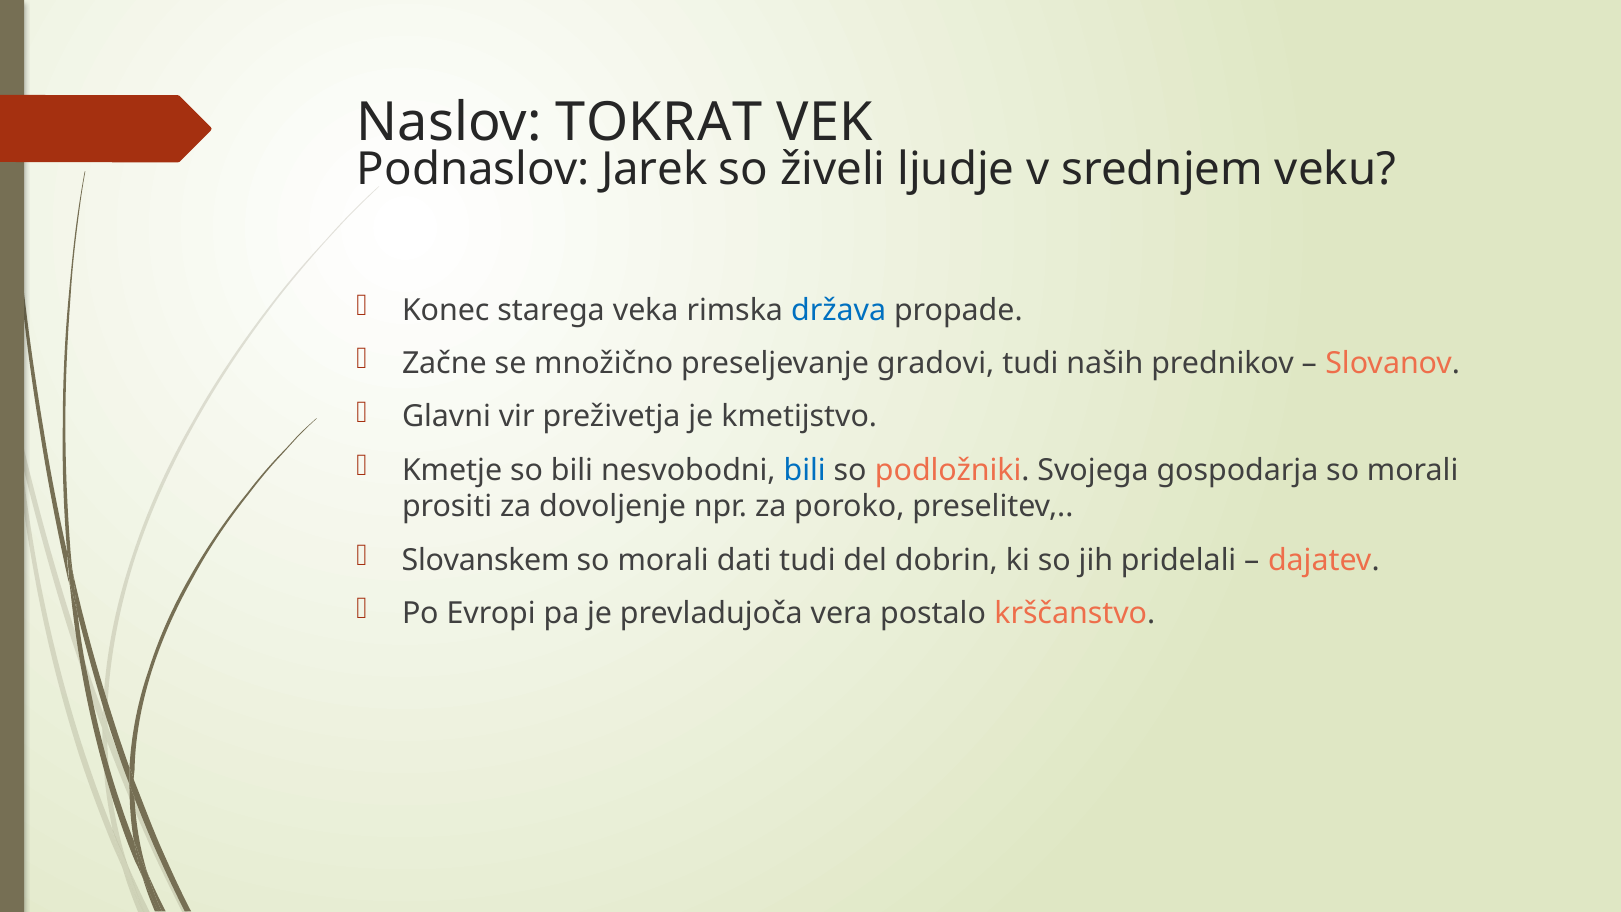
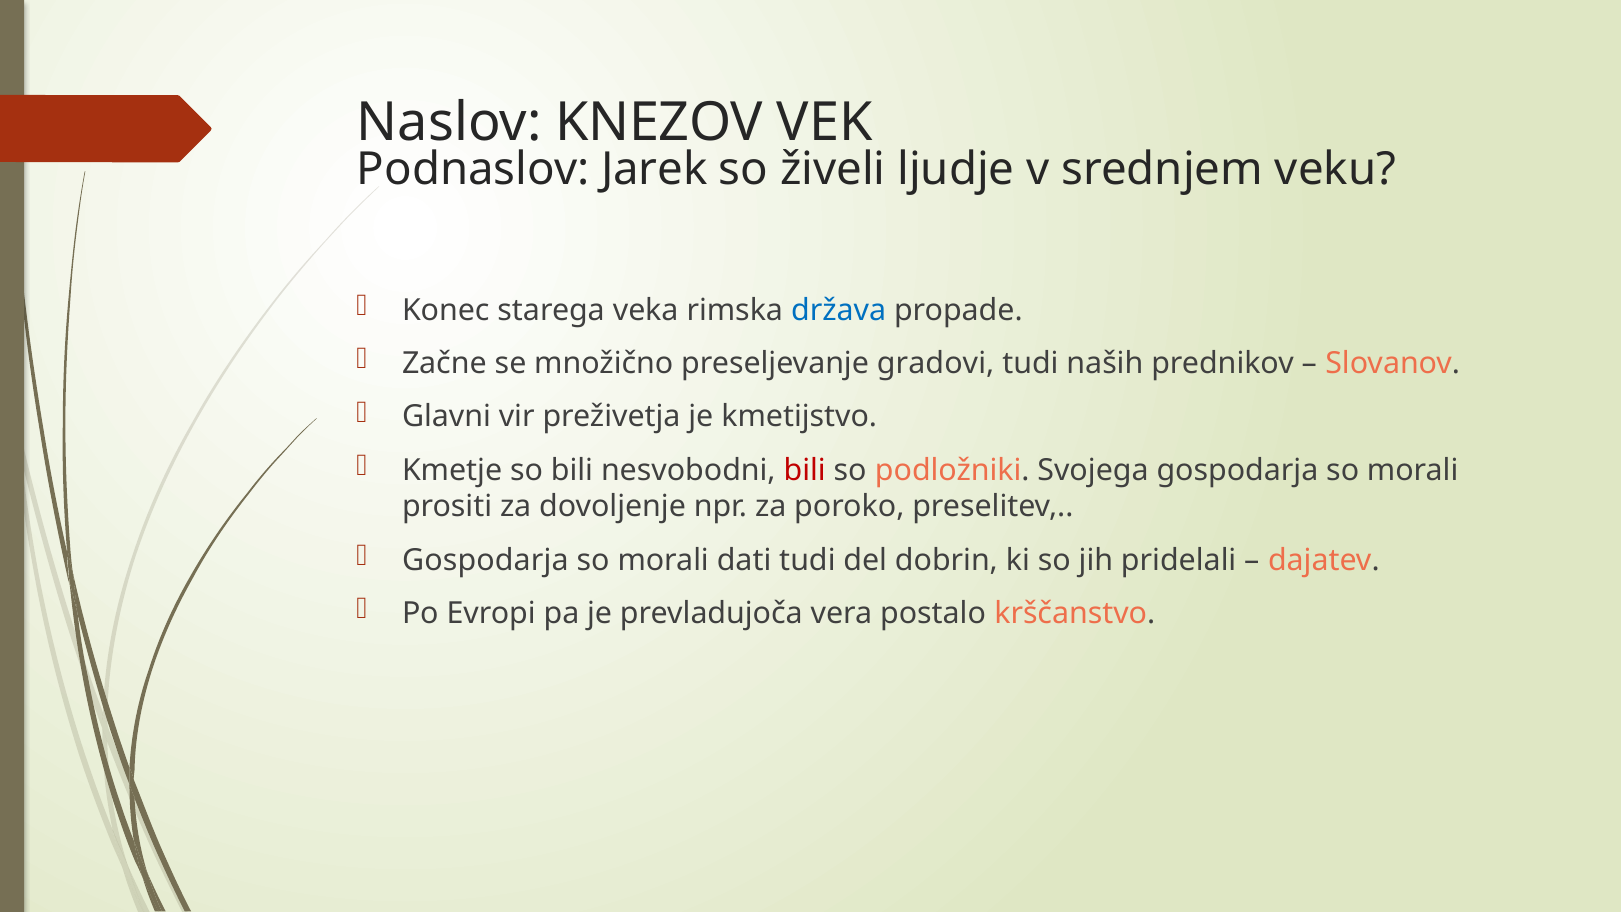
TOKRAT: TOKRAT -> KNEZOV (659, 123)
bili colour: blue -> red (805, 470)
Slovanskem: Slovanskem -> Gospodarja (485, 560)
